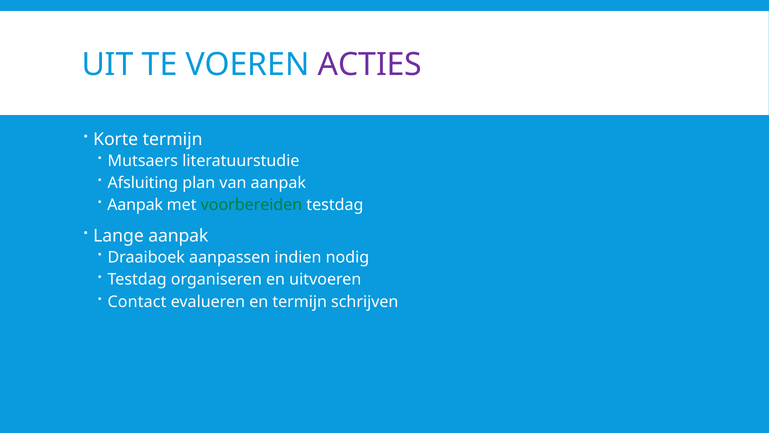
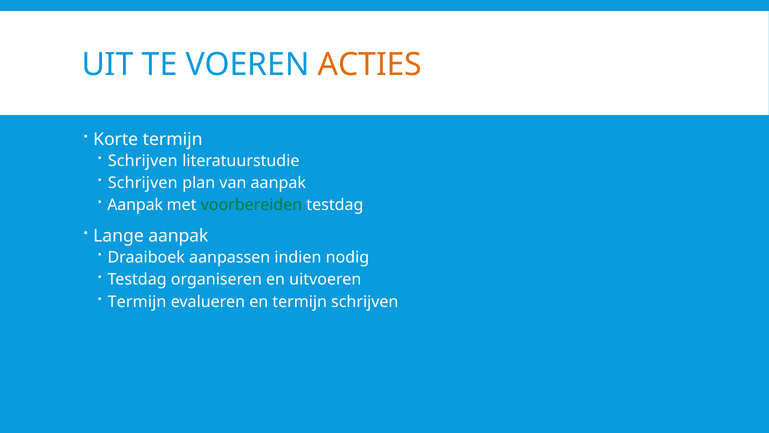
ACTIES colour: purple -> orange (370, 65)
Mutsaers: Mutsaers -> Schrijven (143, 161)
Afsluiting: Afsluiting -> Schrijven (143, 183)
Contact: Contact -> Termijn (137, 301)
